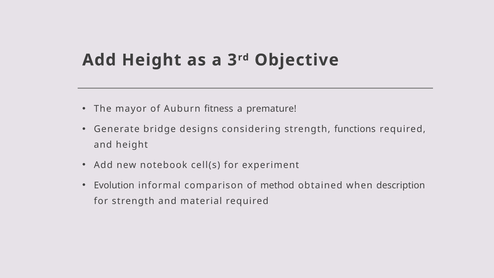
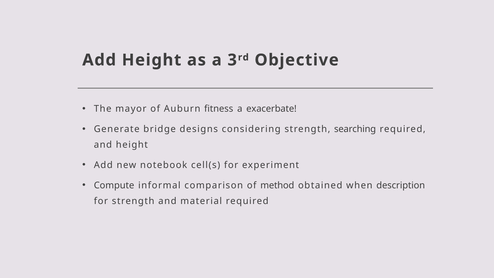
premature: premature -> exacerbate (271, 109)
functions: functions -> searching (355, 129)
Evolution: Evolution -> Compute (114, 185)
